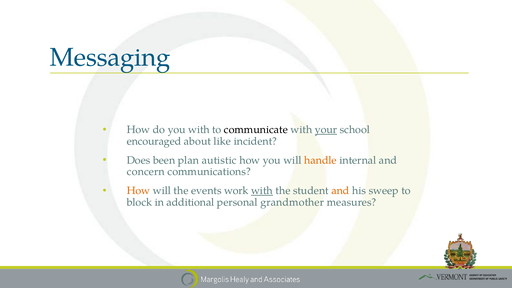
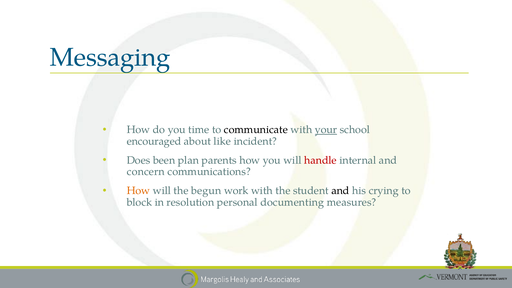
you with: with -> time (199, 130)
autistic: autistic -> parents (219, 160)
handle colour: orange -> red (321, 160)
events: events -> begun (206, 191)
with underline: present -> none (262, 191)
and colour: orange -> black (340, 191)
sweep: sweep -> crying (384, 191)
additional: additional -> resolution (190, 202)
grandmother: grandmother -> documenting (292, 202)
